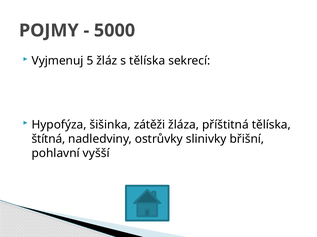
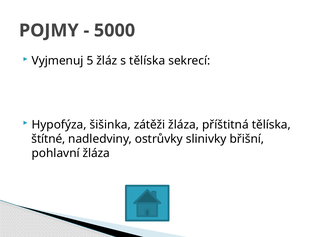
štítná: štítná -> štítné (48, 139)
pohlavní vyšší: vyšší -> žláza (96, 154)
